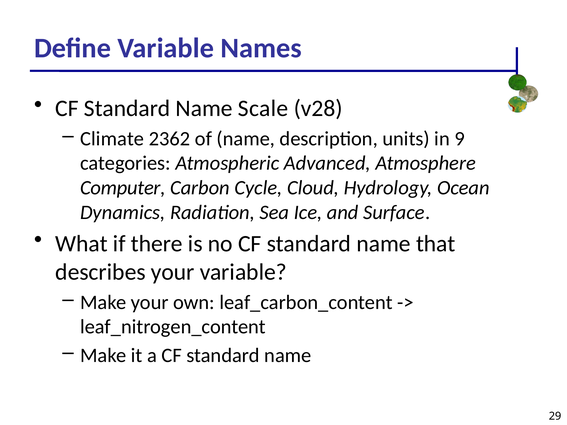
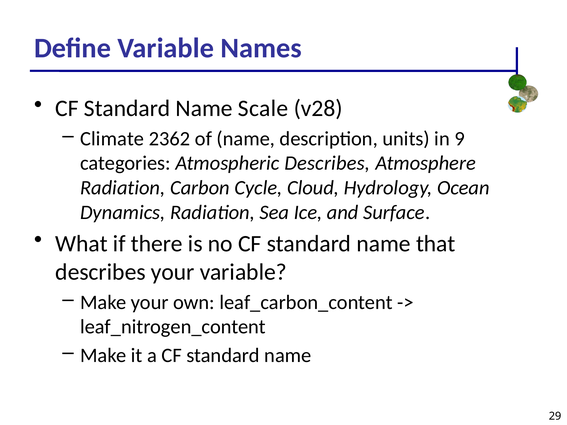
Atmospheric Advanced: Advanced -> Describes (327, 163)
Computer: Computer -> Radiation (123, 188)
